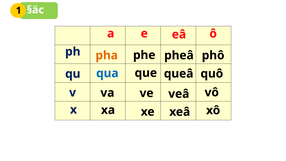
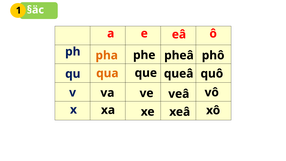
qua colour: blue -> orange (107, 73)
